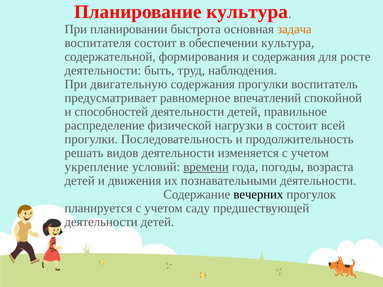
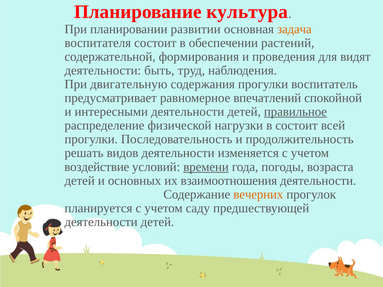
быстрота: быстрота -> развитии (196, 29)
обеспечении культура: культура -> растений (288, 43)
и содержания: содержания -> проведения (284, 57)
росте: росте -> видят (355, 57)
способностей: способностей -> интересными (111, 112)
правильное underline: none -> present (295, 112)
укрепление: укрепление -> воздействие (97, 167)
движения: движения -> основных (135, 181)
познавательными: познавательными -> взаимоотношения (229, 181)
вечерних colour: black -> orange (258, 195)
